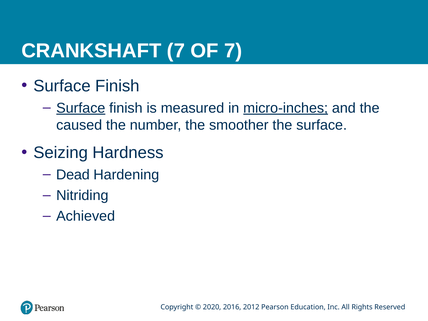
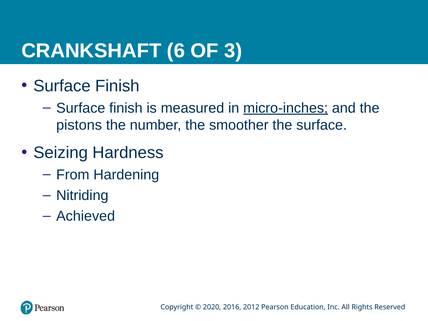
CRANKSHAFT 7: 7 -> 6 (176, 51)
OF 7: 7 -> 3 (233, 51)
Surface underline: present -> none (81, 108)
caused: caused -> pistons (79, 125)
Dead: Dead -> From (73, 175)
